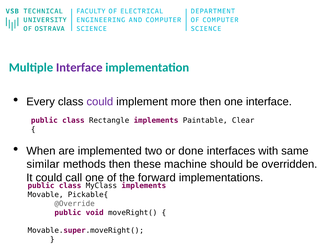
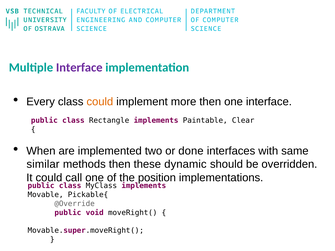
could colour: purple -> orange (100, 102)
machine: machine -> dynamic (185, 164)
forward: forward -> position (157, 178)
